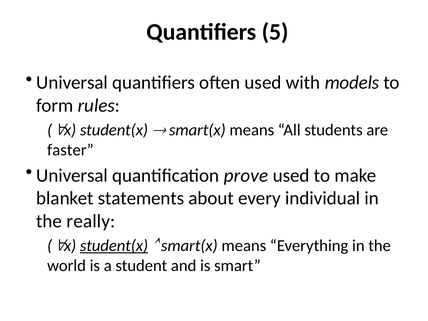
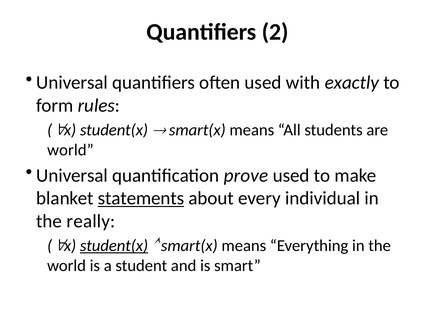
5: 5 -> 2 (275, 32)
models: models -> exactly (352, 83)
faster: faster -> world (70, 150)
statements underline: none -> present (141, 198)
